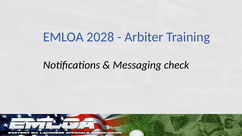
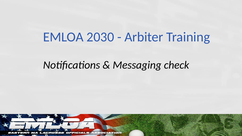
2028: 2028 -> 2030 (100, 37)
